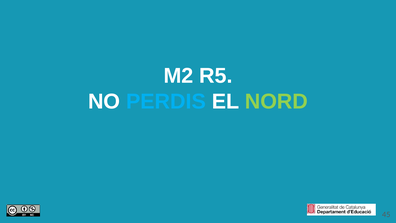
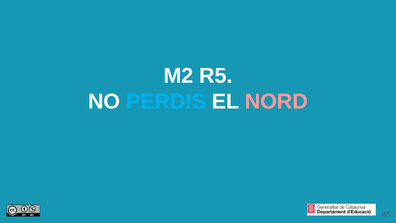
NORD colour: light green -> pink (276, 101)
